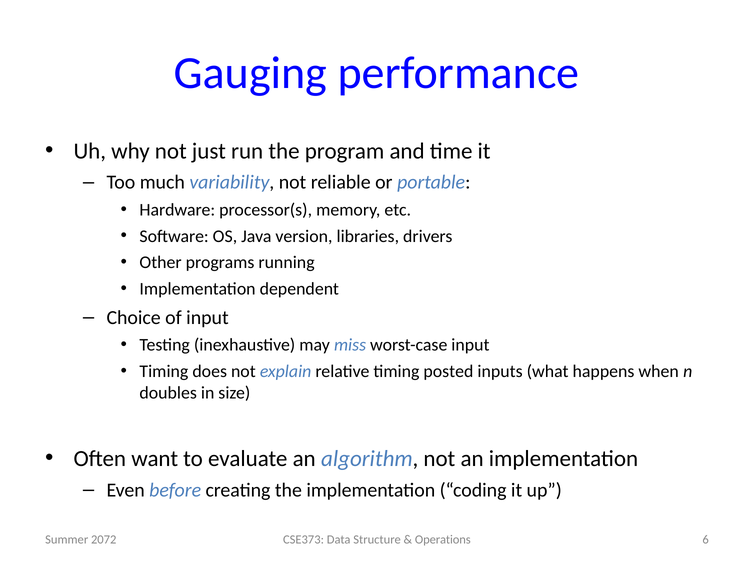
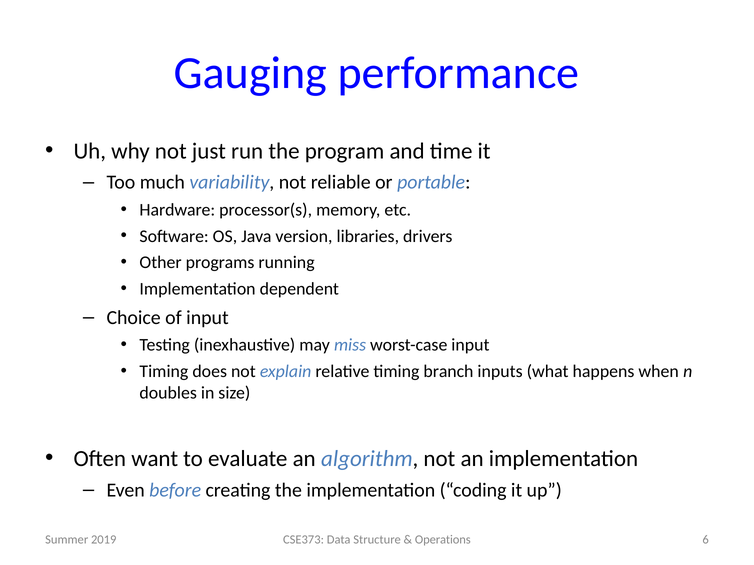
posted: posted -> branch (448, 372)
2072: 2072 -> 2019 (104, 540)
